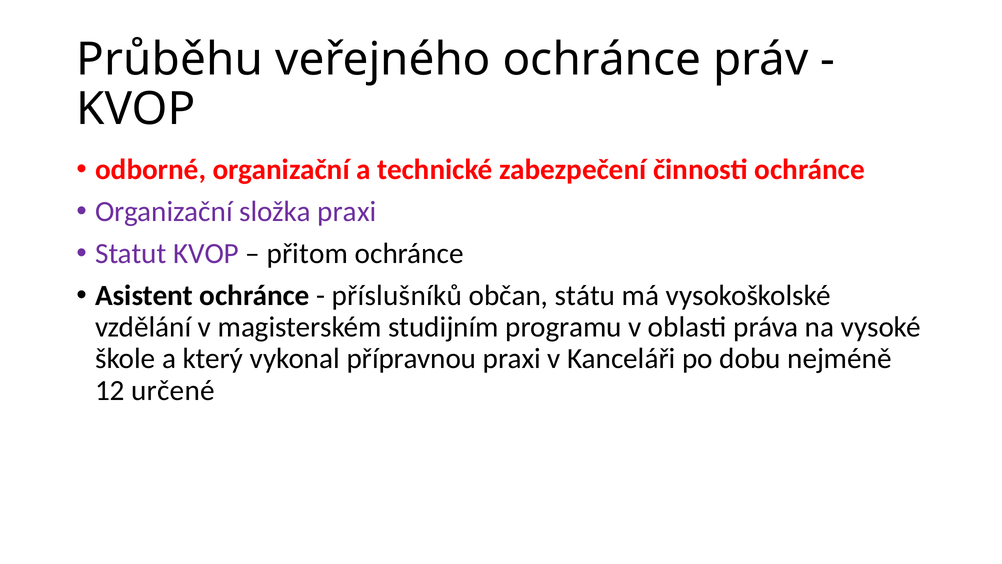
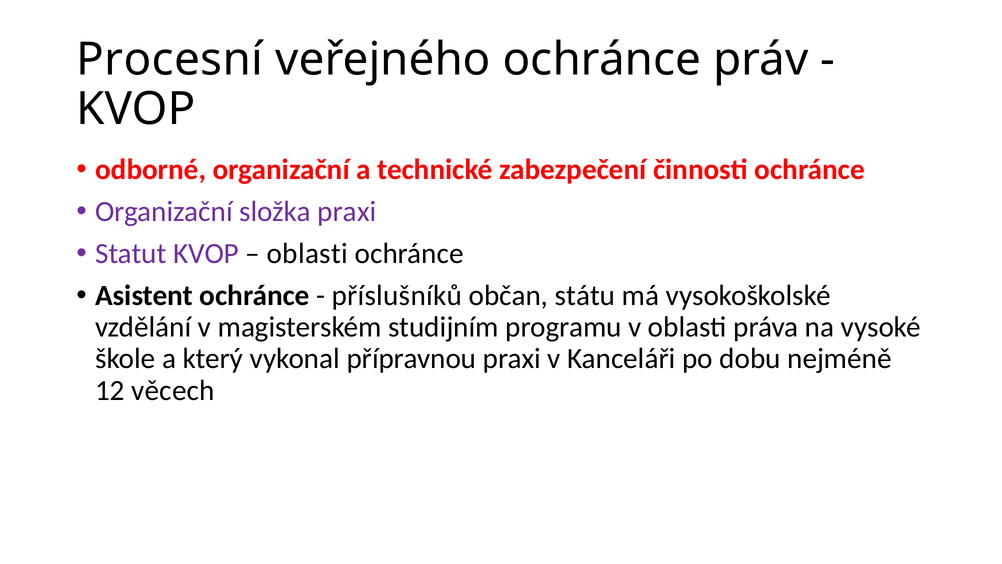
Průběhu: Průběhu -> Procesní (170, 59)
přitom: přitom -> oblasti (307, 253)
určené: určené -> věcech (173, 390)
